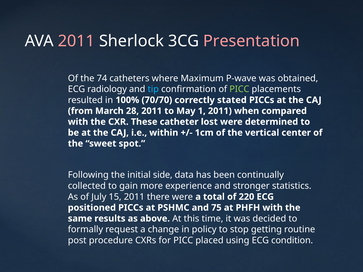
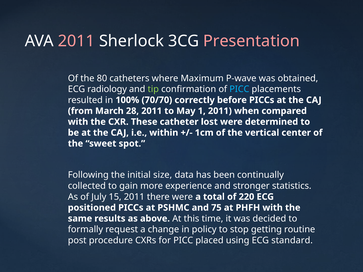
74: 74 -> 80 (102, 78)
tip colour: light blue -> light green (153, 89)
PICC colour: light green -> light blue (239, 89)
stated: stated -> before (232, 100)
side: side -> size (163, 175)
condition: condition -> standard (292, 241)
